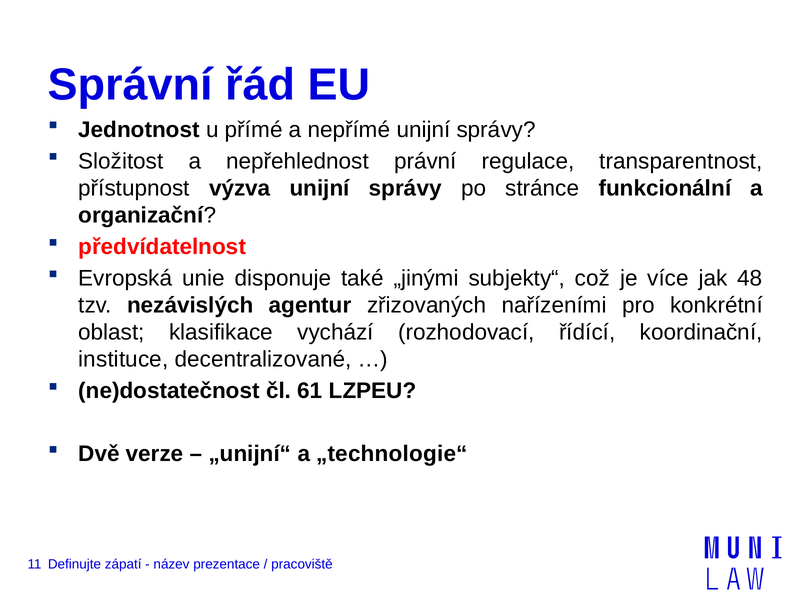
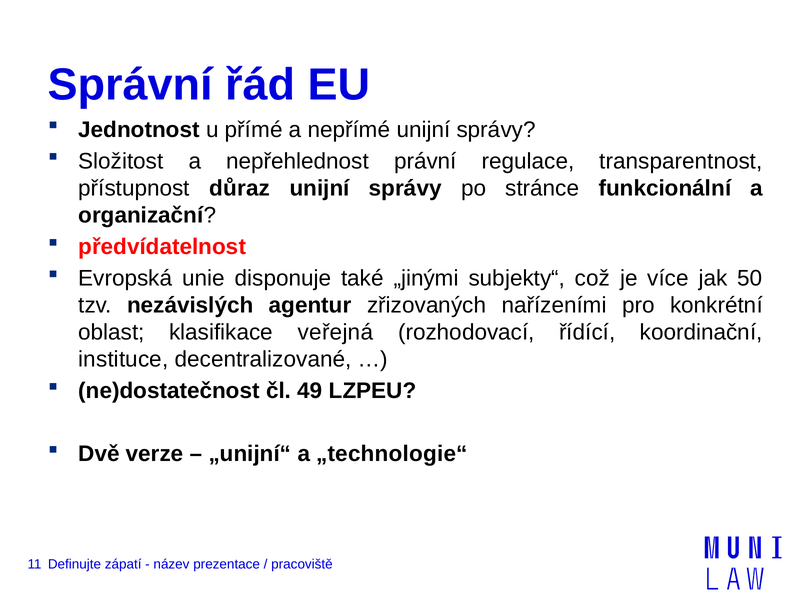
výzva: výzva -> důraz (240, 188)
48: 48 -> 50 (750, 278)
vychází: vychází -> veřejná (335, 332)
61: 61 -> 49 (310, 391)
